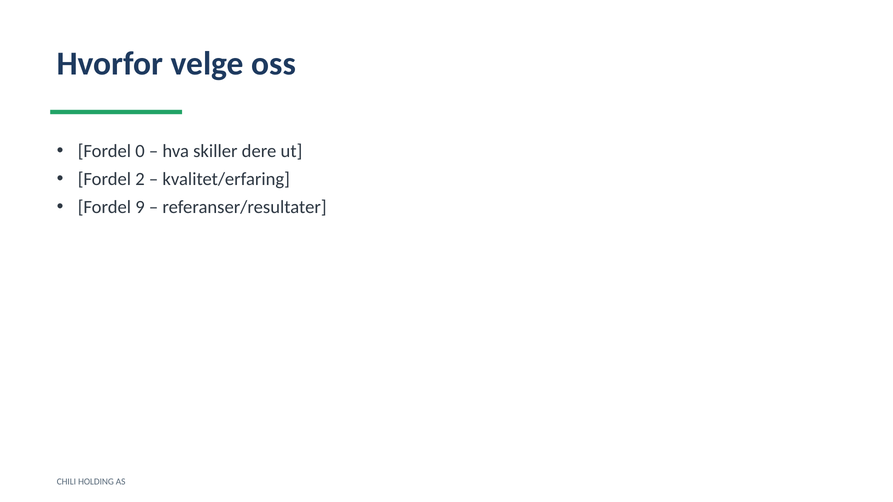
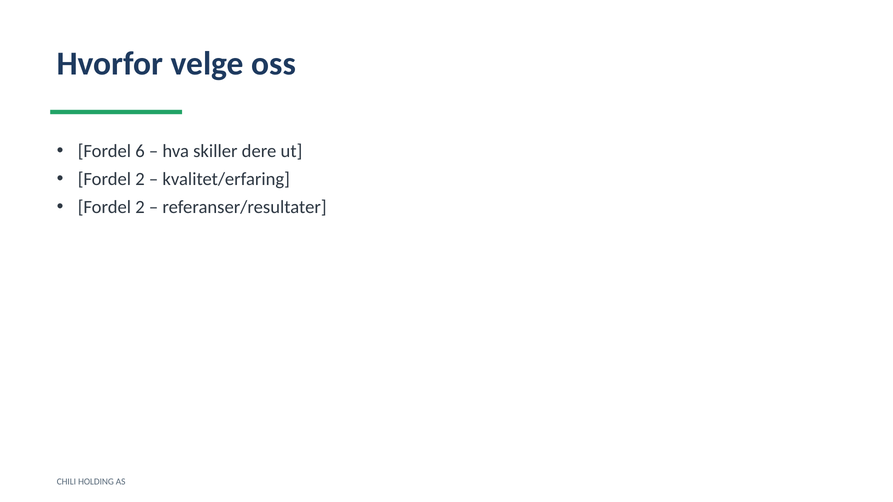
0: 0 -> 6 (140, 151)
9: 9 -> 2 (140, 207)
